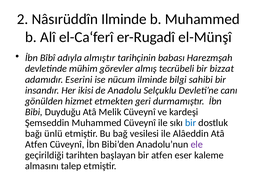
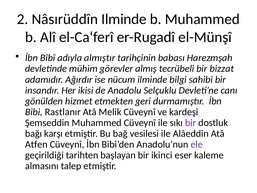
Eserini: Eserini -> Ağırdır (79, 79)
Duyduğu: Duyduğu -> Rastlanır (63, 112)
bir colour: blue -> purple (191, 123)
ünlü: ünlü -> karşı (53, 133)
bir atfen: atfen -> ikinci (162, 155)
